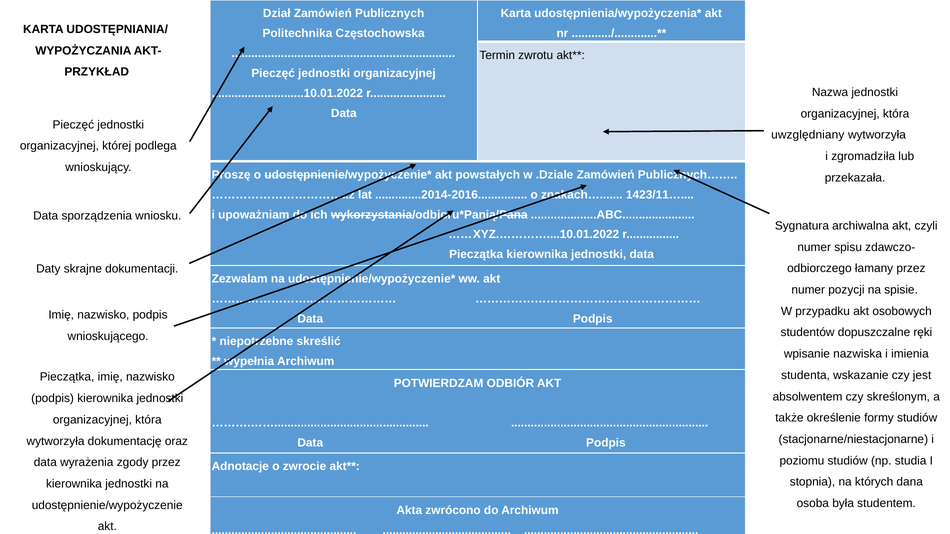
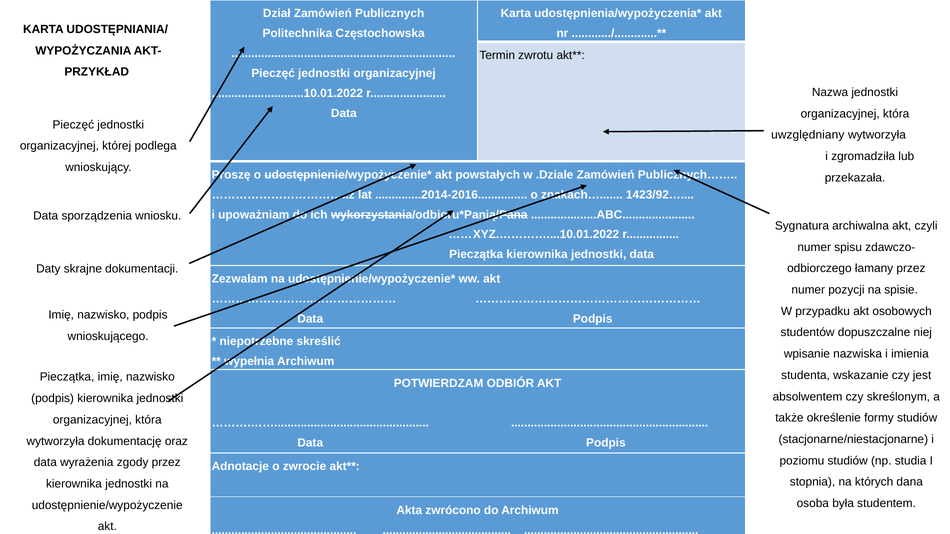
1423/11…: 1423/11… -> 1423/92… (660, 195)
ręki: ręki -> niej (923, 333)
